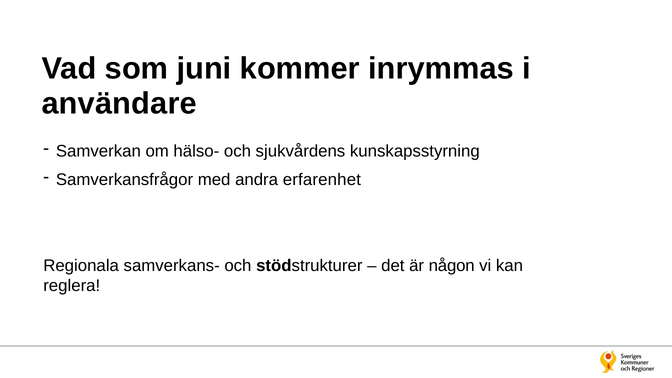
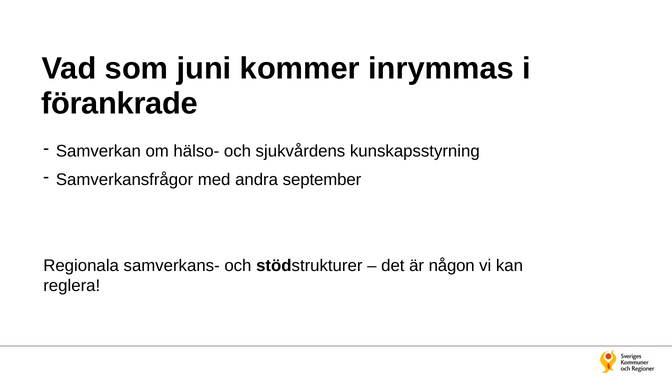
användare: användare -> förankrade (120, 104)
erfarenhet: erfarenhet -> september (322, 180)
